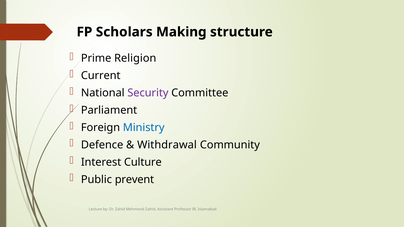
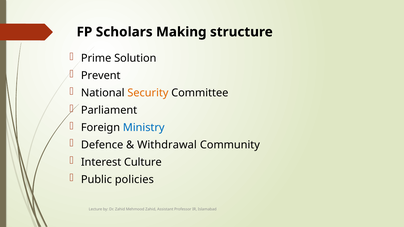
Religion: Religion -> Solution (135, 58)
Current: Current -> Prevent (101, 76)
Security colour: purple -> orange (148, 93)
prevent: prevent -> policies (134, 180)
